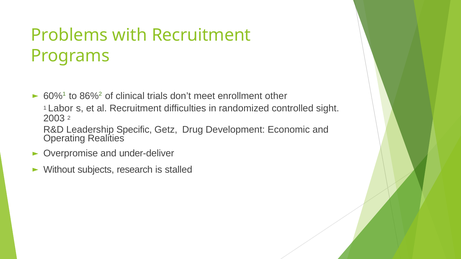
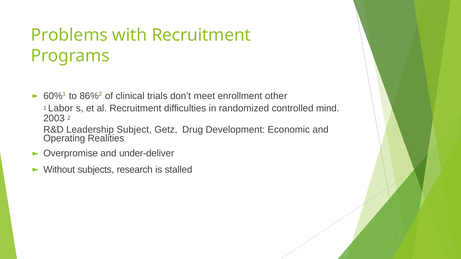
sight: sight -> mind (328, 108)
Specific: Specific -> Subject (134, 130)
